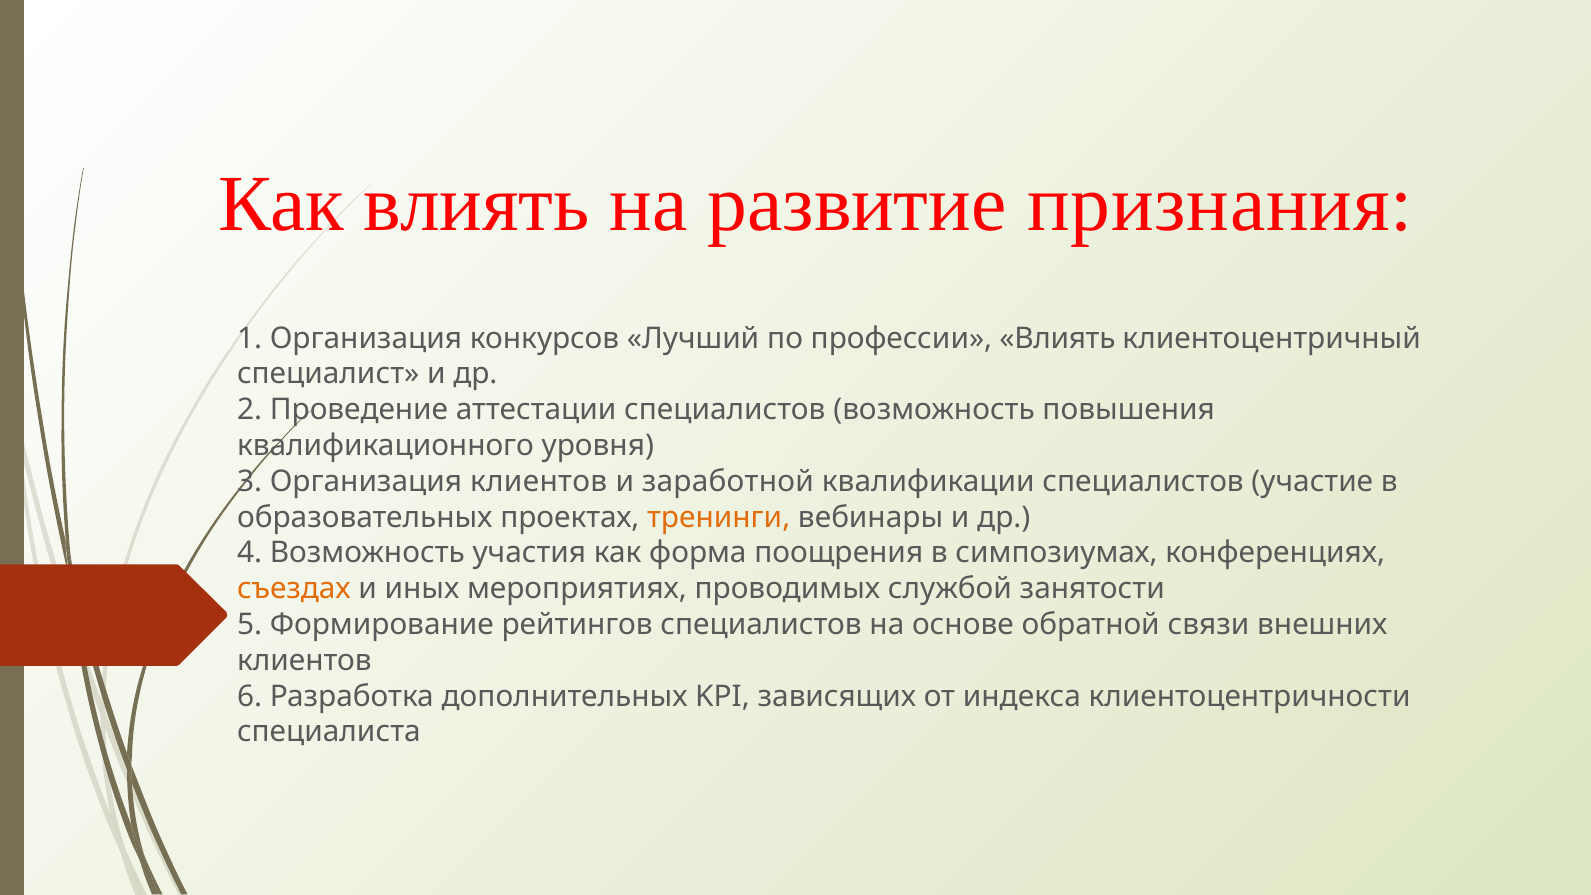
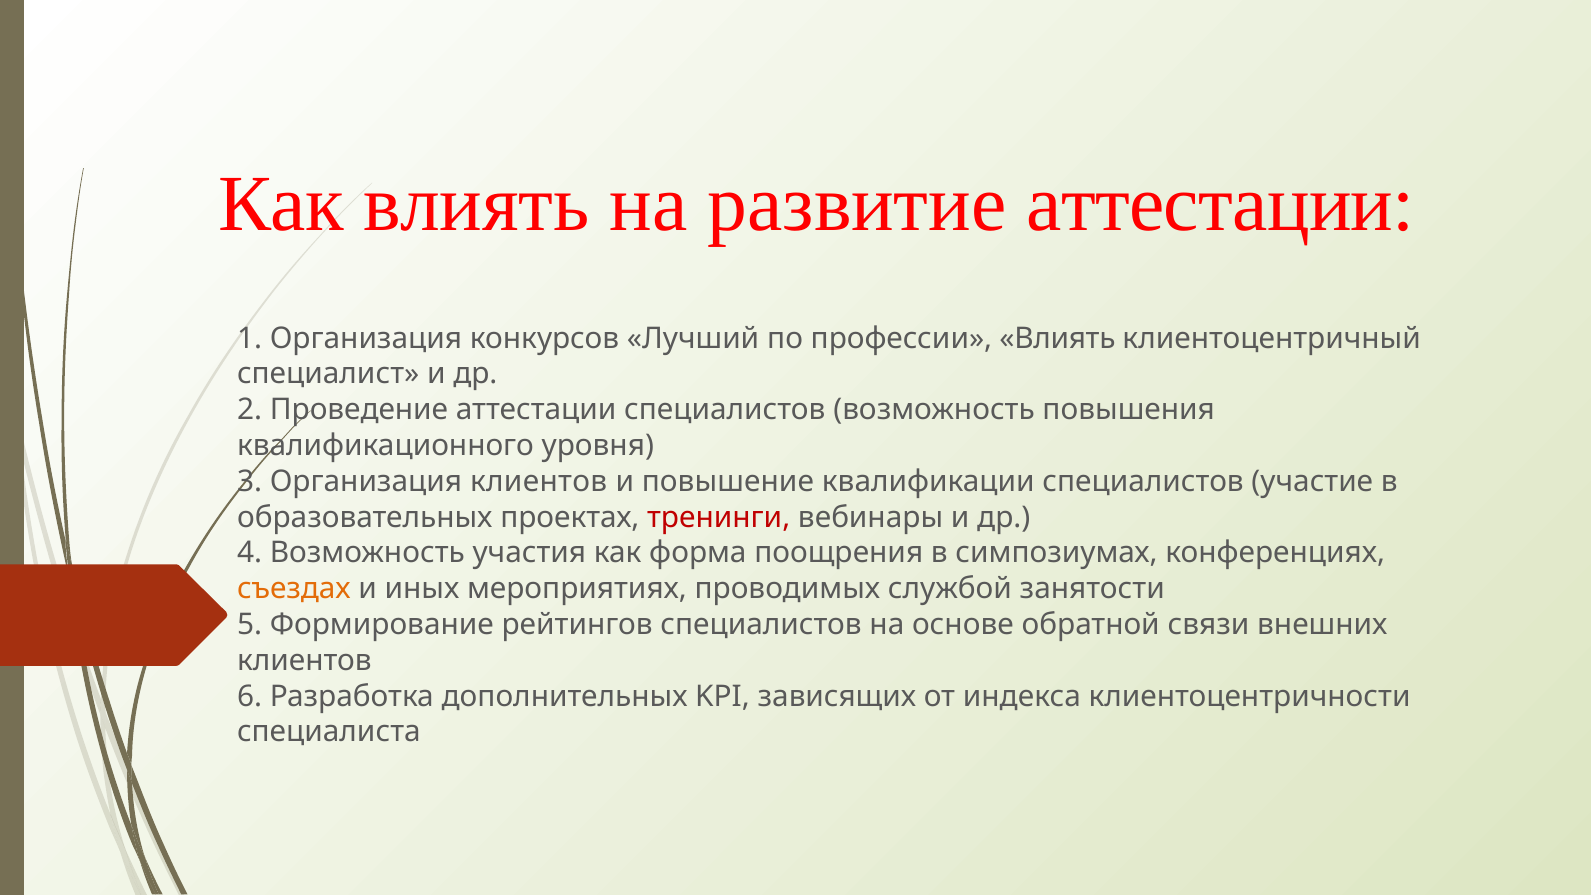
развитие признания: признания -> аттестации (1221, 204)
заработной: заработной -> повышение (728, 481)
тренинги colour: orange -> red (719, 517)
